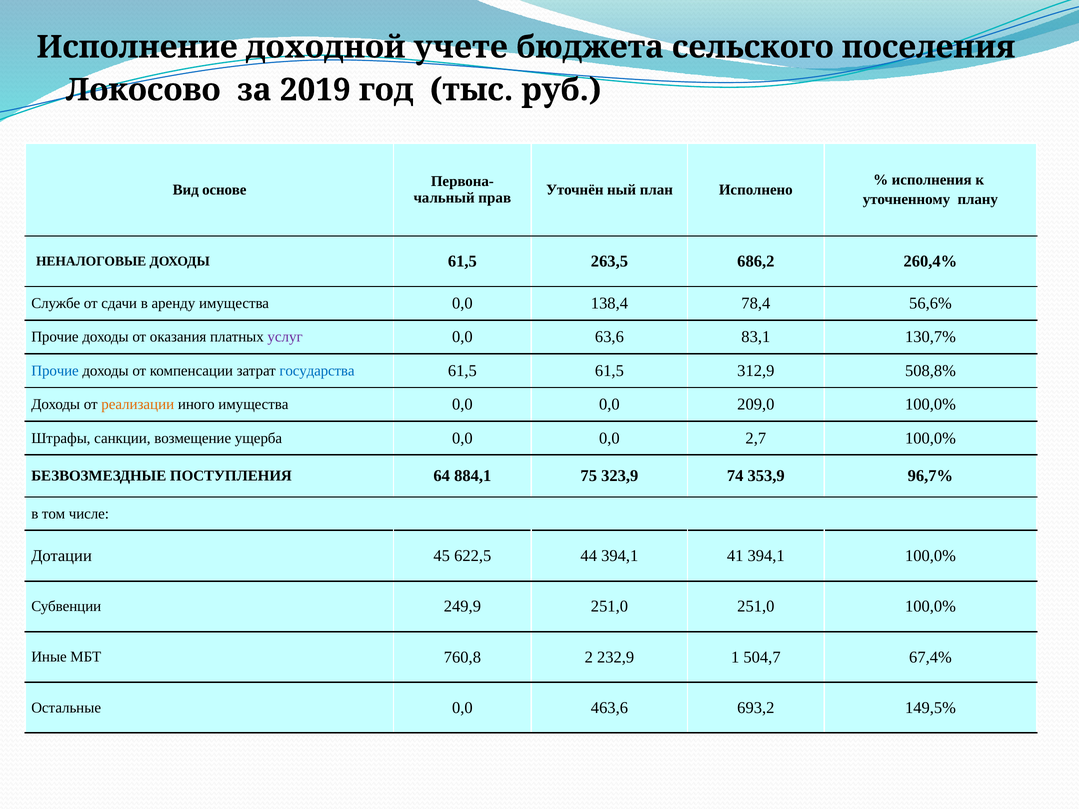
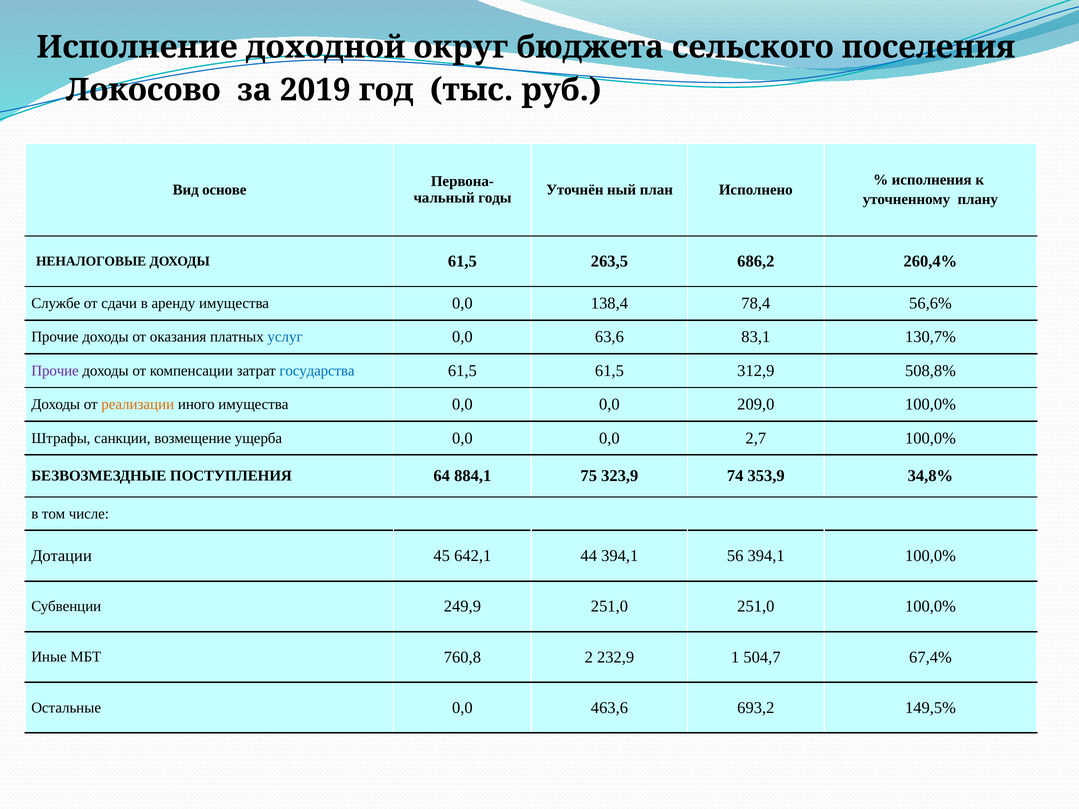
учете: учете -> округ (461, 47)
прав: прав -> годы (495, 198)
услуг colour: purple -> blue (285, 337)
Прочие colour: blue -> purple (55, 371)
96,7%: 96,7% -> 34,8% (930, 476)
622,5: 622,5 -> 642,1 (473, 556)
41: 41 -> 56 (735, 556)
